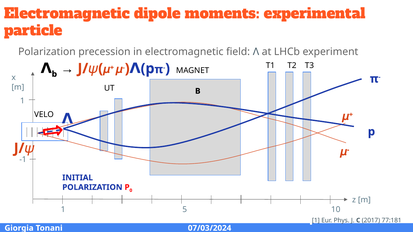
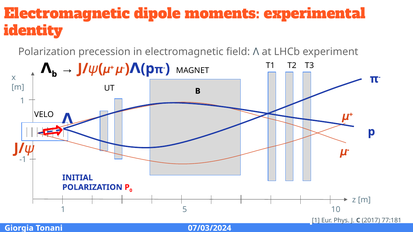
particle: particle -> identity (33, 31)
